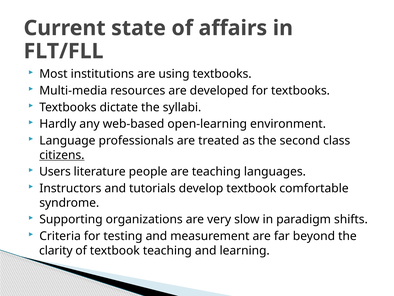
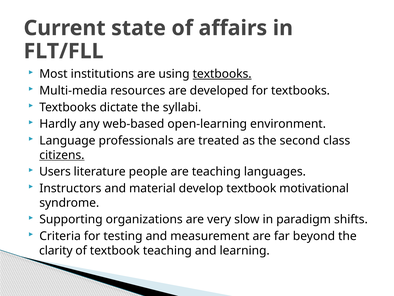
textbooks underline: none -> present (222, 74)
tutorials: tutorials -> material (152, 188)
comfortable: comfortable -> motivational (314, 188)
